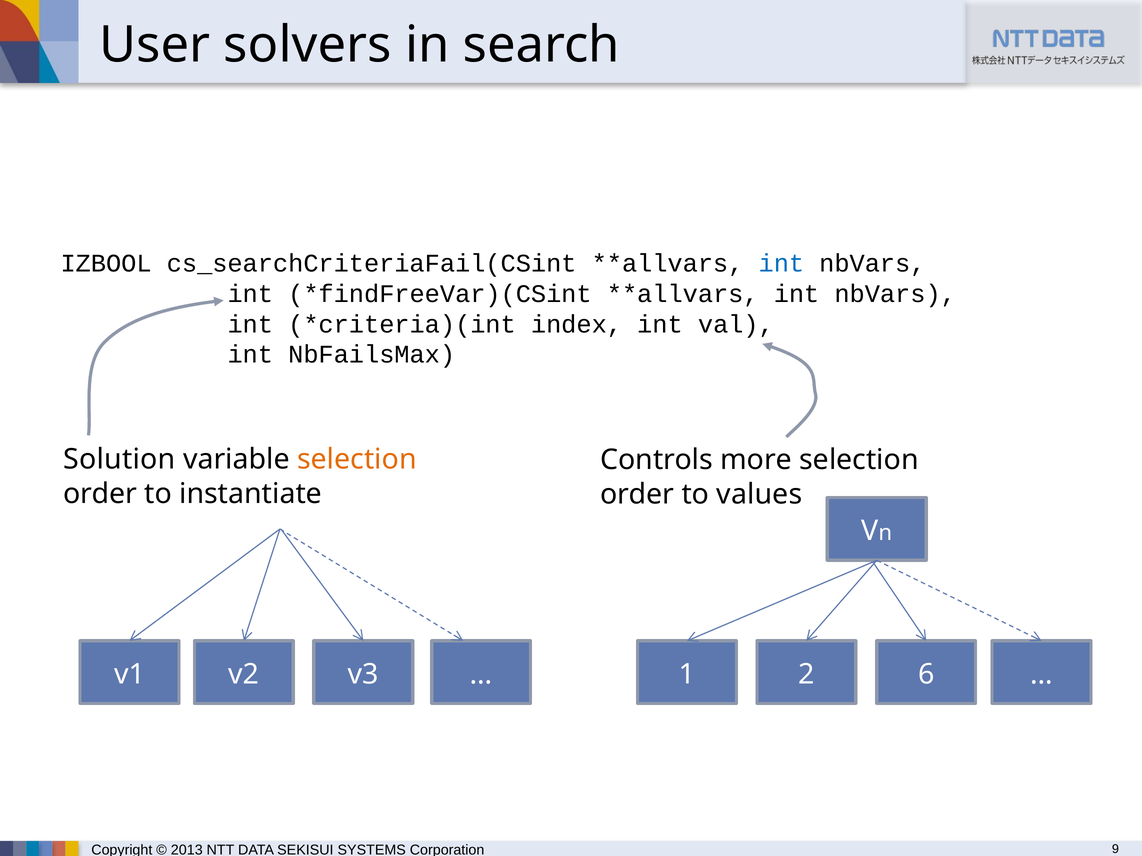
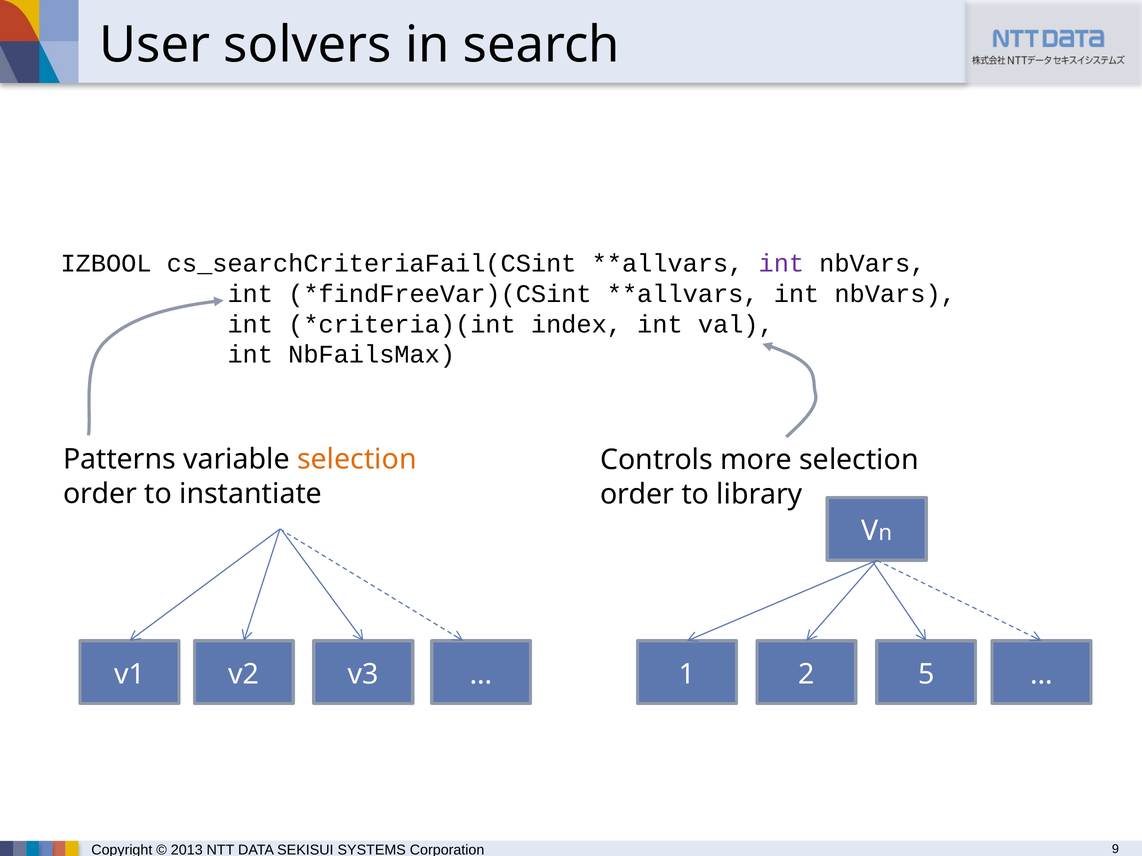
int colour: blue -> purple (781, 263)
Solution: Solution -> Patterns (119, 460)
values: values -> library (759, 495)
6: 6 -> 5 (926, 675)
